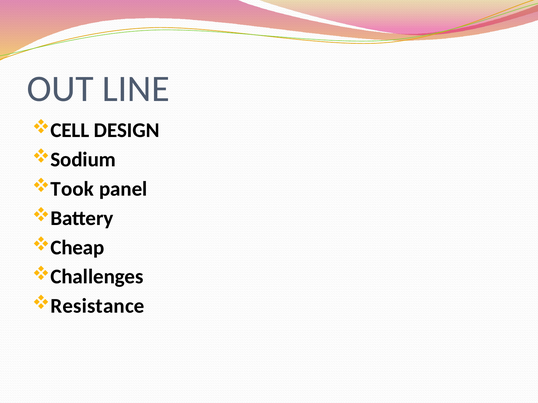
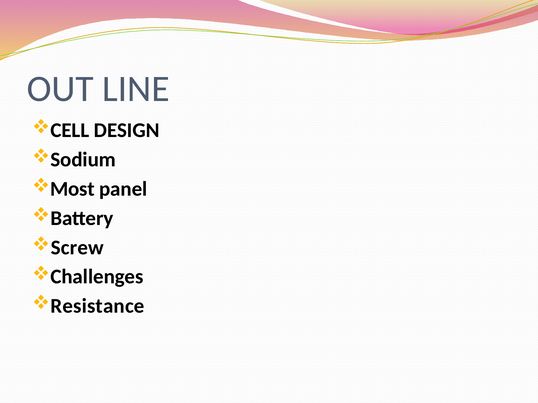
Took: Took -> Most (72, 189)
Cheap: Cheap -> Screw (77, 248)
